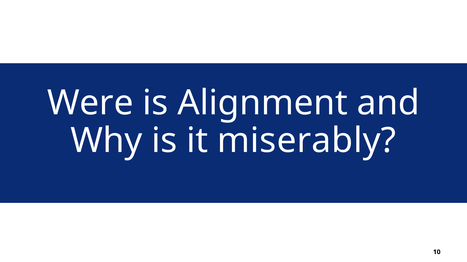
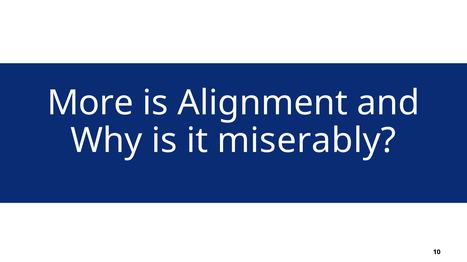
Were: Were -> More (90, 103)
